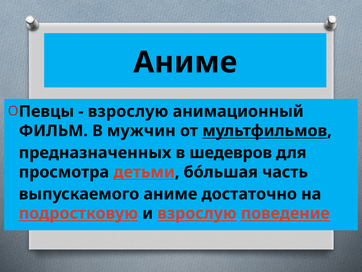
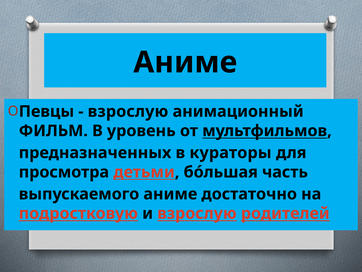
мужчин: мужчин -> уровень (141, 131)
шедевров: шедевров -> кураторы (231, 153)
поведение: поведение -> родителей (285, 213)
